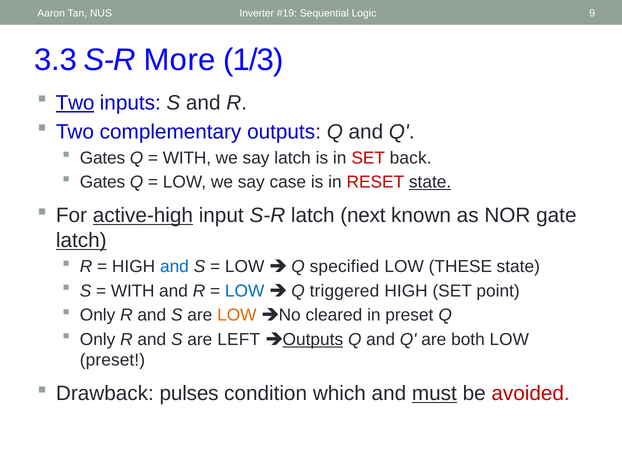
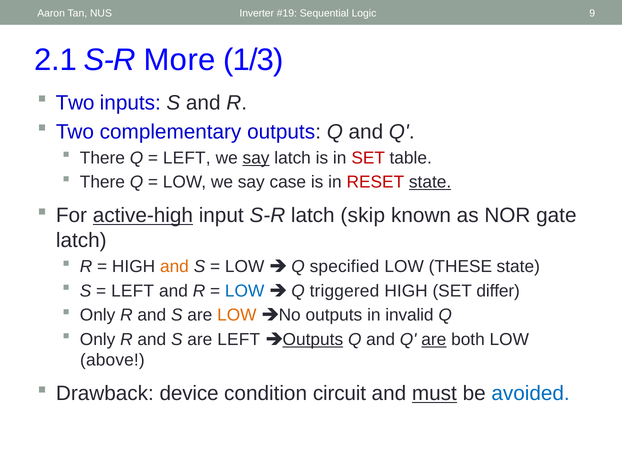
3.3: 3.3 -> 2.1 (56, 60)
Two underline: present -> none (75, 103)
Gates: Gates -> There (102, 158)
WITH: WITH -> LEFT (187, 158)
say underline: none -> present (256, 158)
back: back -> table (411, 158)
Gates: Gates -> There (102, 182)
next: next -> skip (363, 215)
latch underline: present -> none (81, 240)
and colour: blue -> orange (174, 266)
WITH: WITH -> LEFT (133, 291)
point: point -> differ (498, 291)
cleared: cleared -> outputs (334, 315)
in preset: preset -> invalid (409, 315)
are underline: none -> present (434, 339)
preset: preset -> above (112, 360)
pulses: pulses -> device (189, 393)
which: which -> circuit (339, 393)
avoided colour: red -> blue (531, 393)
